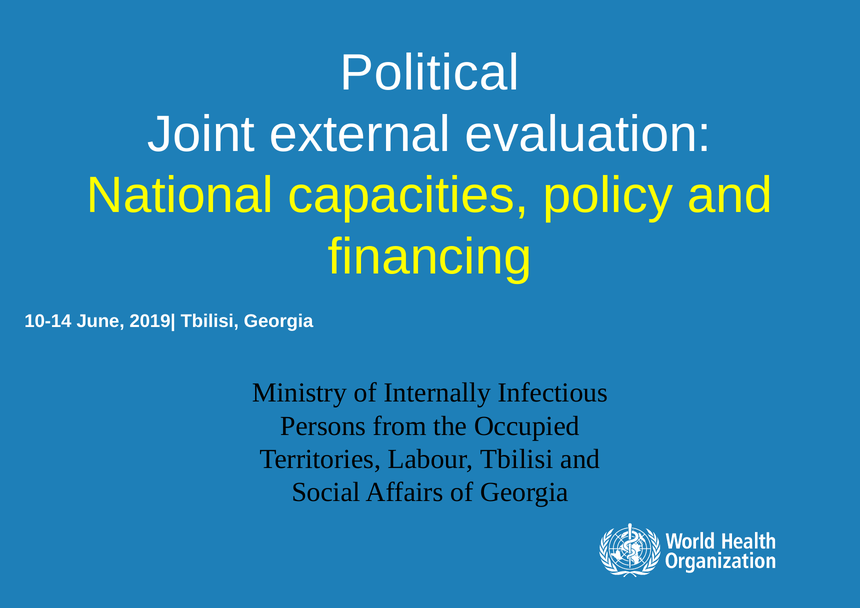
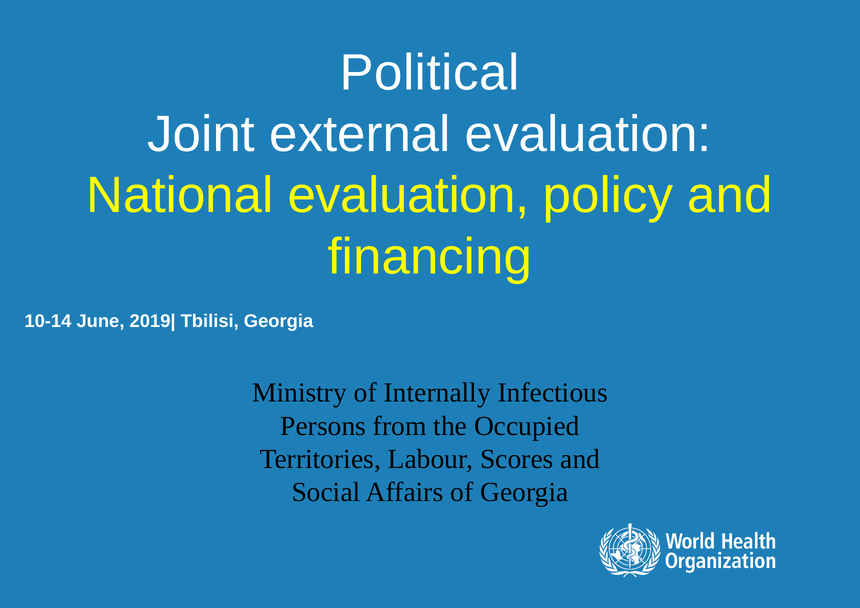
National capacities: capacities -> evaluation (408, 196)
Labour Tbilisi: Tbilisi -> Scores (517, 459)
